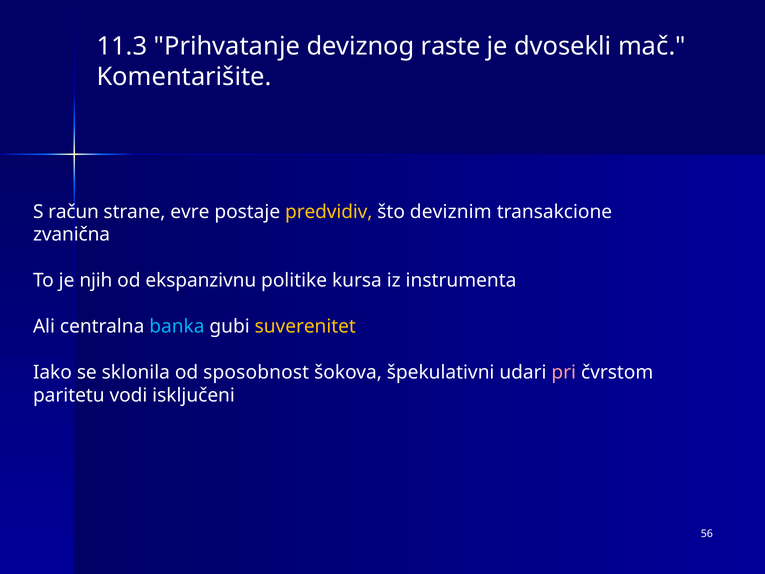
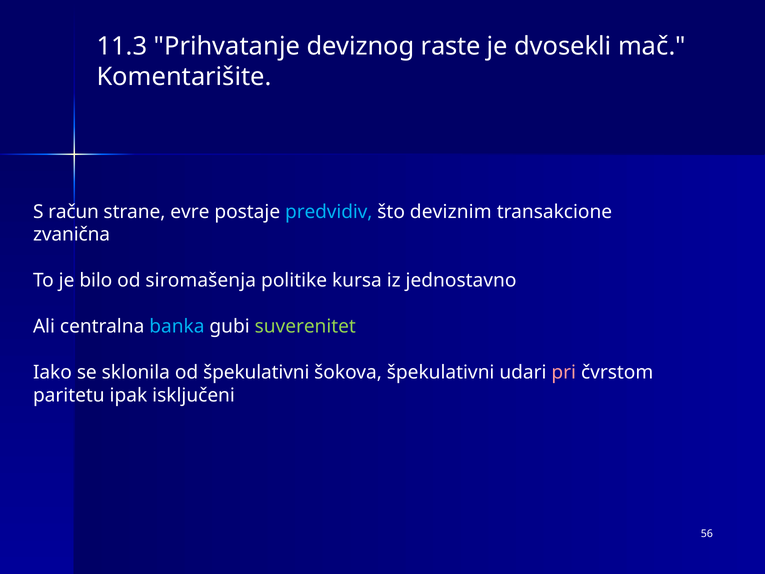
predvidiv colour: yellow -> light blue (329, 212)
njih: njih -> bilo (96, 280)
ekspanzivnu: ekspanzivnu -> siromašenja (201, 280)
instrumenta: instrumenta -> jednostavno (461, 280)
suverenitet colour: yellow -> light green (305, 326)
od sposobnost: sposobnost -> špekulativni (256, 372)
vodi: vodi -> ipak (128, 395)
